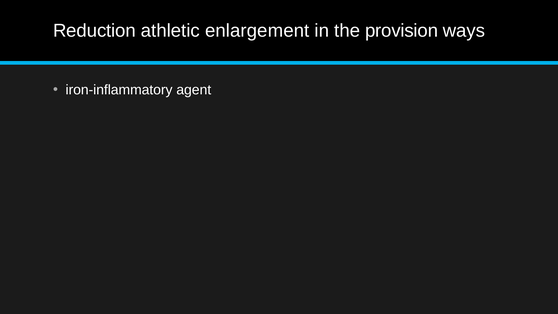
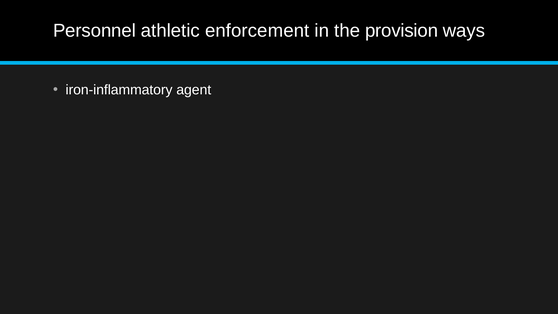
Reduction: Reduction -> Personnel (94, 31)
enlargement: enlargement -> enforcement (257, 31)
